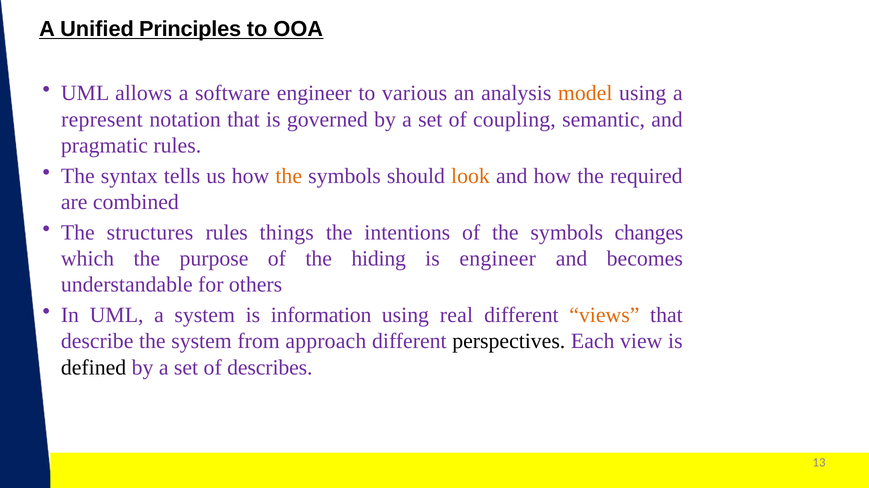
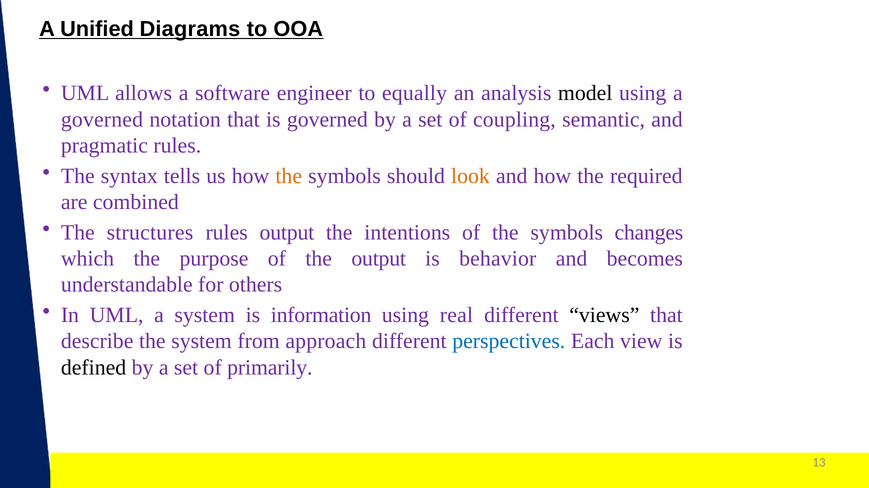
Principles: Principles -> Diagrams (190, 29)
various: various -> equally (415, 93)
model colour: orange -> black (585, 93)
represent: represent -> governed (102, 120)
rules things: things -> output (287, 233)
the hiding: hiding -> output (379, 259)
is engineer: engineer -> behavior (498, 259)
views colour: orange -> black (604, 316)
perspectives colour: black -> blue (509, 342)
describes: describes -> primarily (270, 368)
